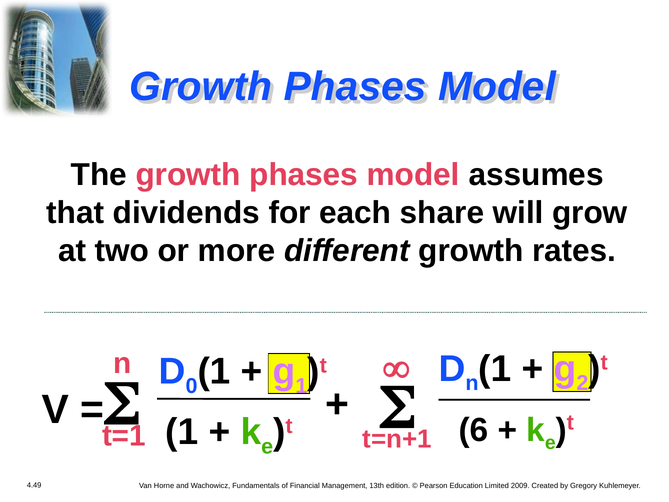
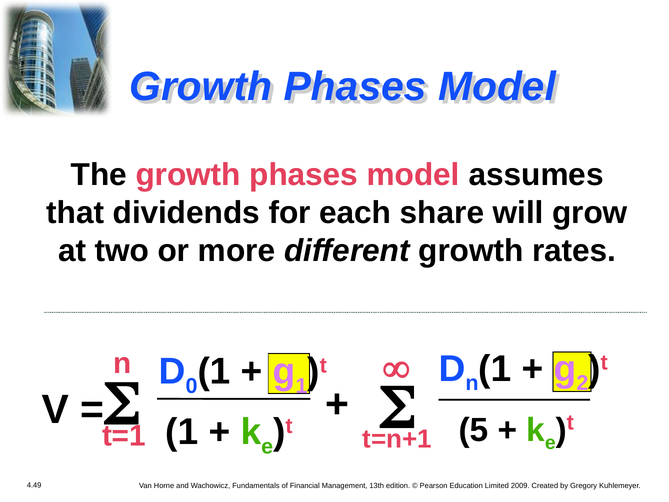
6: 6 -> 5 (474, 430)
